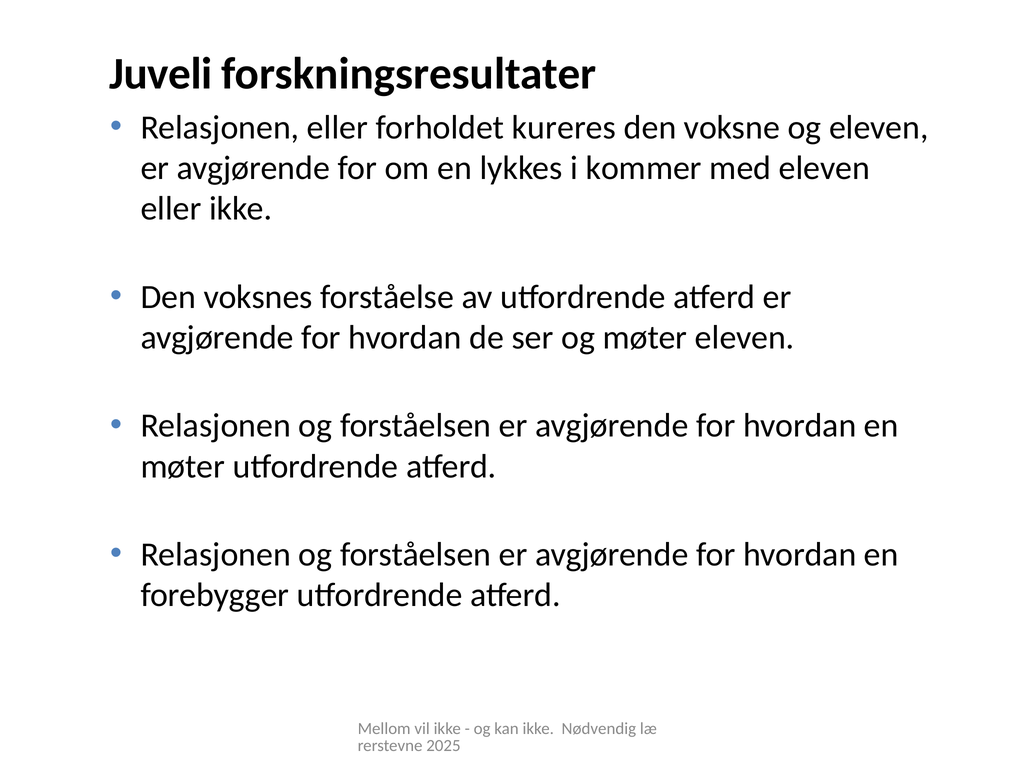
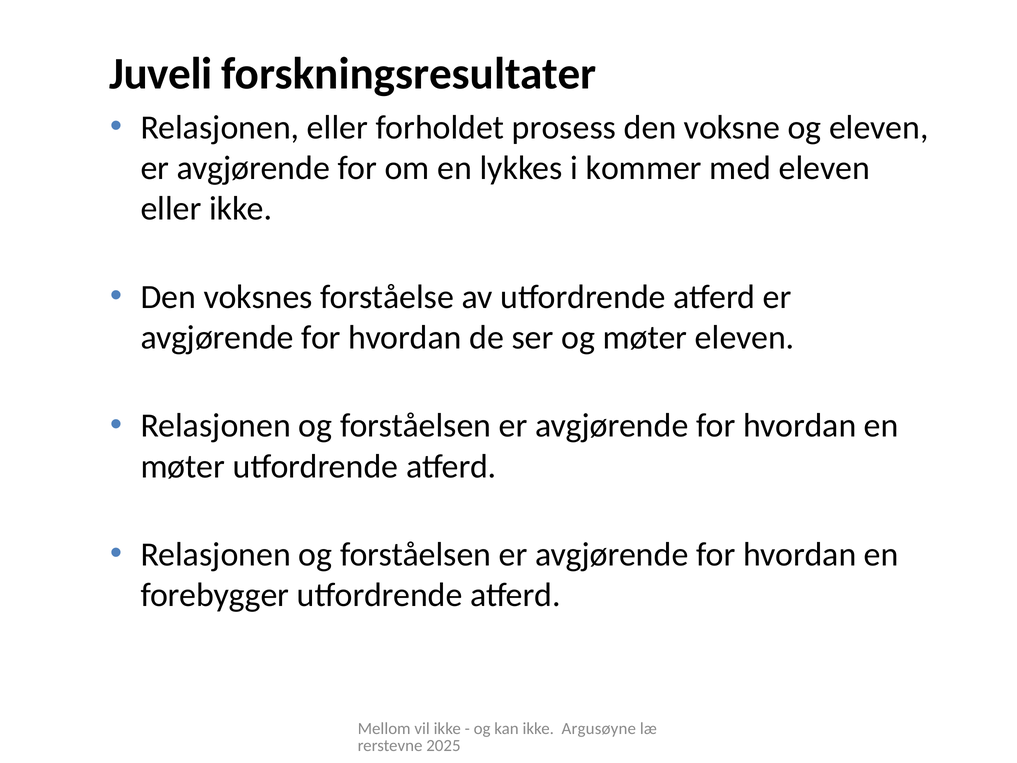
kureres: kureres -> prosess (564, 127)
Nødvendig: Nødvendig -> Argusøyne (599, 728)
